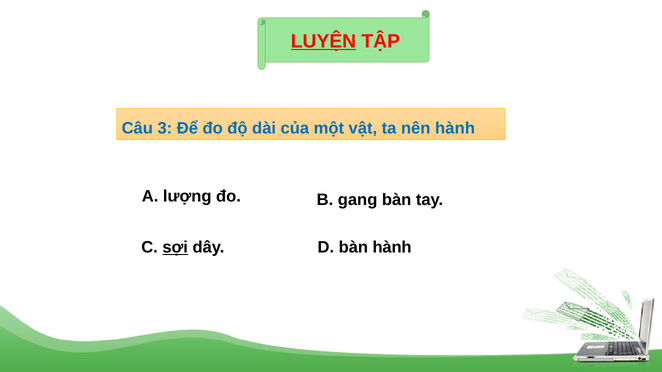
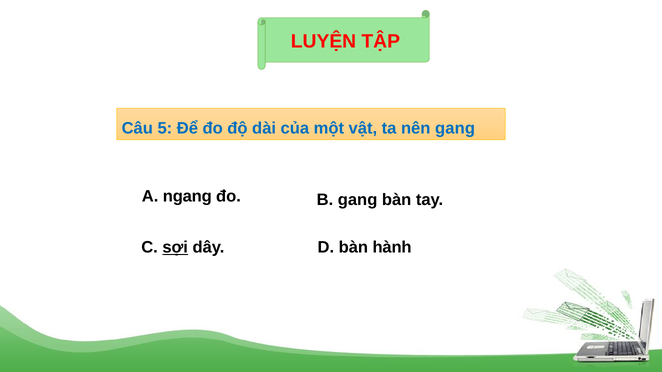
LUYỆN underline: present -> none (324, 41)
3: 3 -> 5 (165, 129)
nên hành: hành -> gang (455, 129)
lượng: lượng -> ngang (187, 197)
